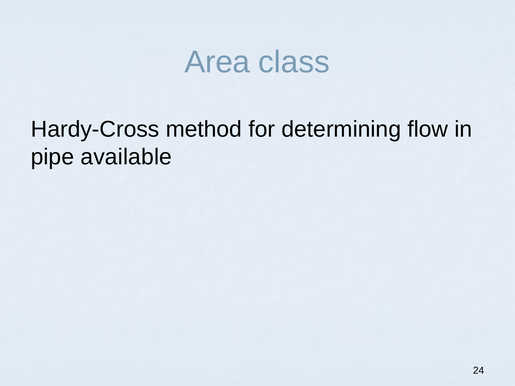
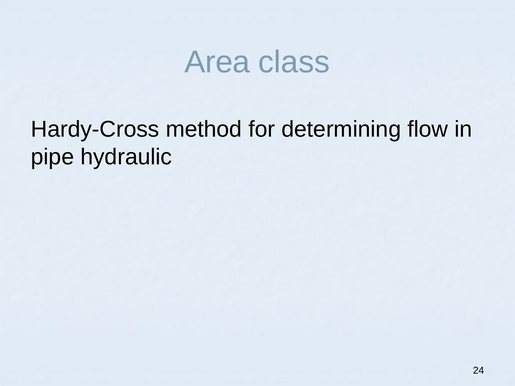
available: available -> hydraulic (126, 157)
